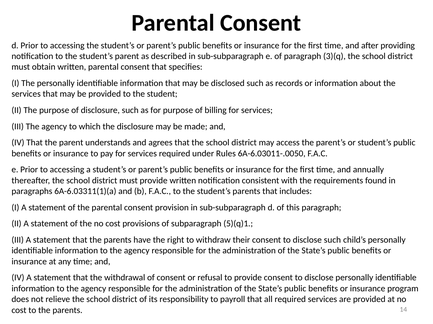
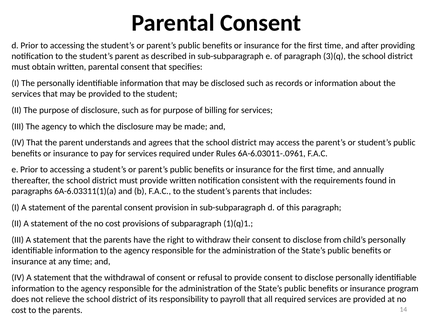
6A-6.03011-.0050: 6A-6.03011-.0050 -> 6A-6.03011-.0961 (272, 154)
5)(q)1: 5)(q)1 -> 1)(q)1 (238, 224)
disclose such: such -> from (333, 240)
